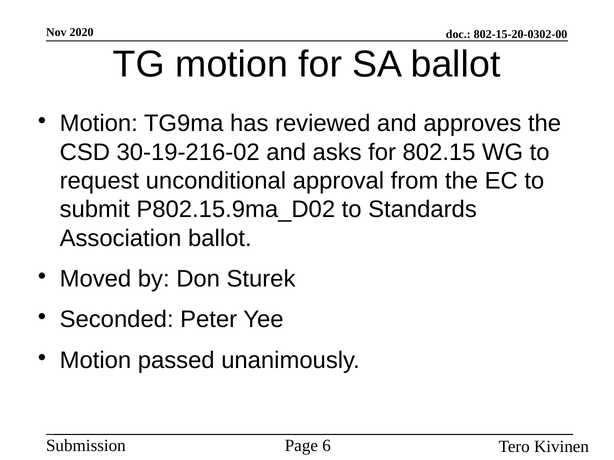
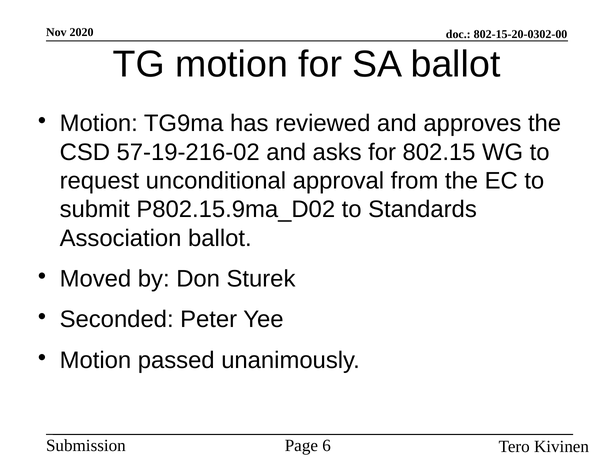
30-19-216-02: 30-19-216-02 -> 57-19-216-02 (188, 152)
